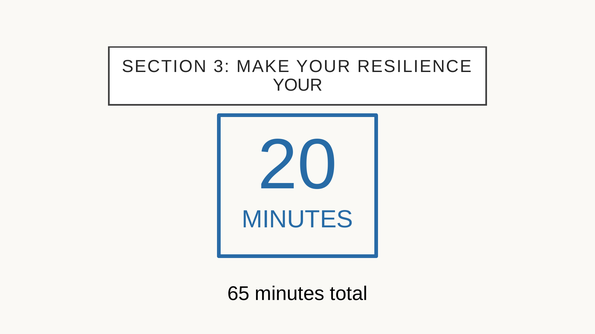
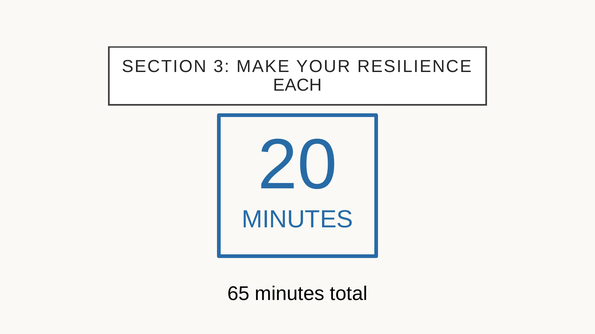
YOUR: YOUR -> EACH (297, 85)
